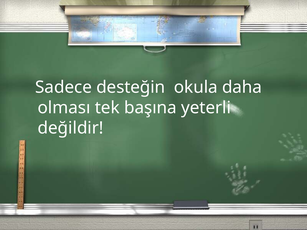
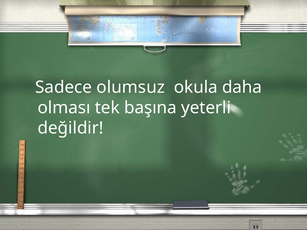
desteğin: desteğin -> olumsuz (131, 87)
